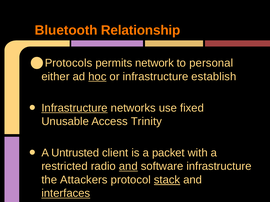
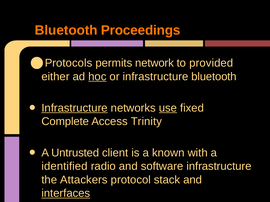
Relationship: Relationship -> Proceedings (141, 30)
personal: personal -> provided (211, 63)
infrastructure establish: establish -> bluetooth (214, 77)
use underline: none -> present (168, 108)
Unusable: Unusable -> Complete (65, 122)
packet: packet -> known (168, 153)
restricted: restricted -> identified (65, 167)
and underline: present -> none (128, 167)
stack underline: present -> none (167, 180)
